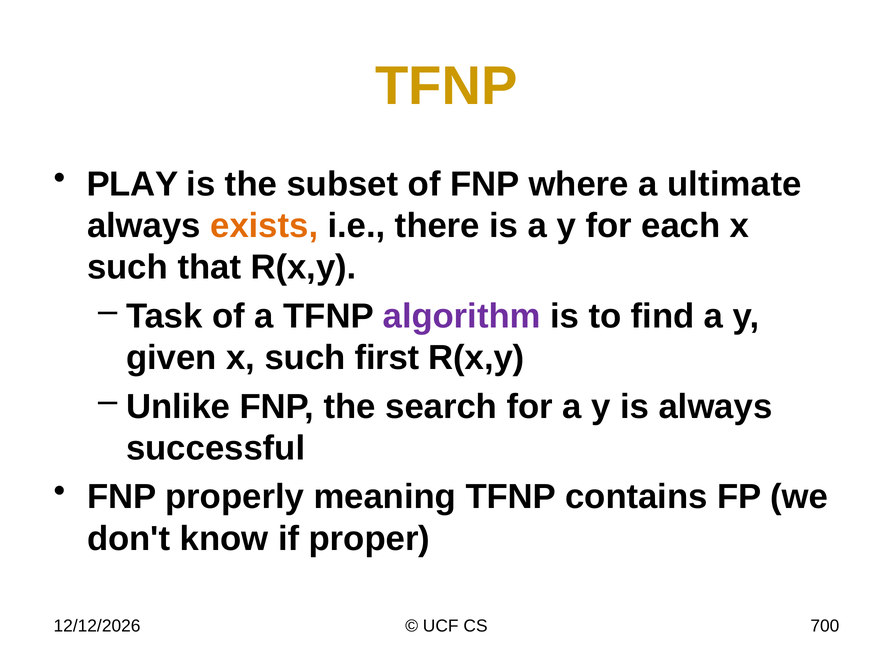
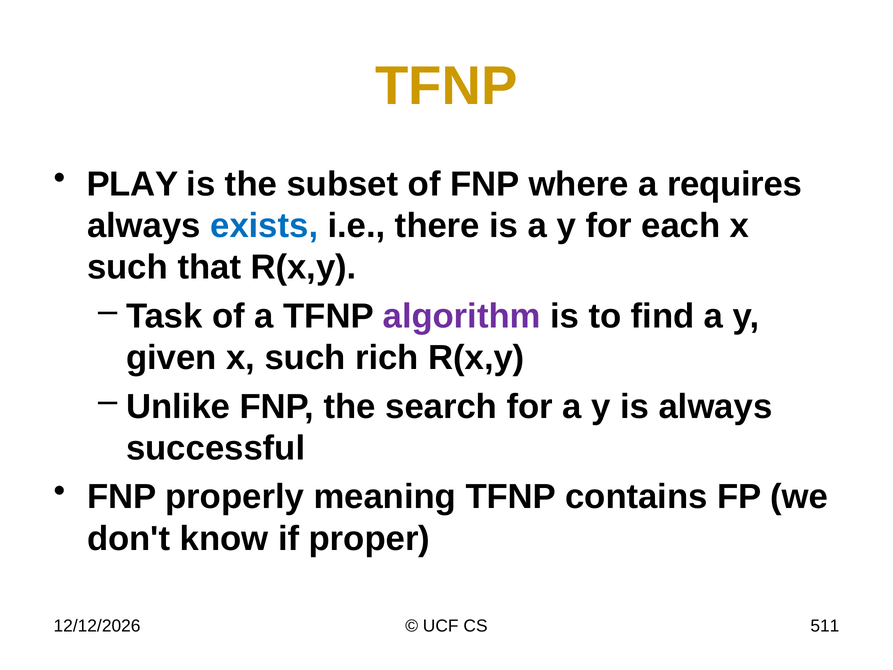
ultimate: ultimate -> requires (735, 184)
exists colour: orange -> blue (264, 226)
first: first -> rich (387, 358)
700: 700 -> 511 (825, 626)
